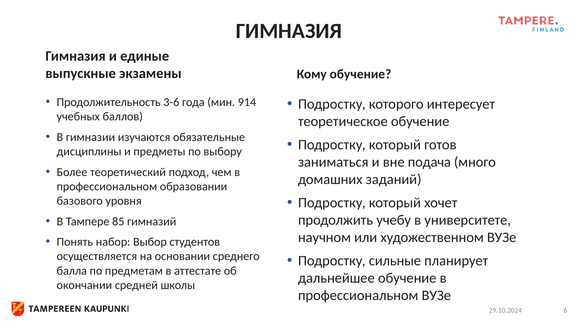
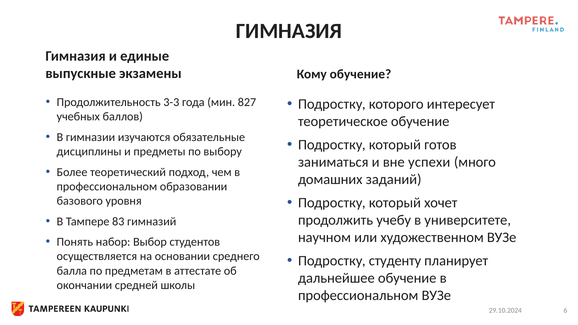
3-6: 3-6 -> 3-3 (171, 102)
914: 914 -> 827 (247, 102)
подача: подача -> успехи (429, 162)
85: 85 -> 83 (118, 222)
сильные: сильные -> студенту (395, 261)
